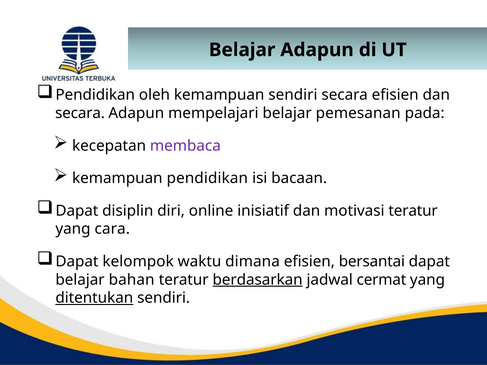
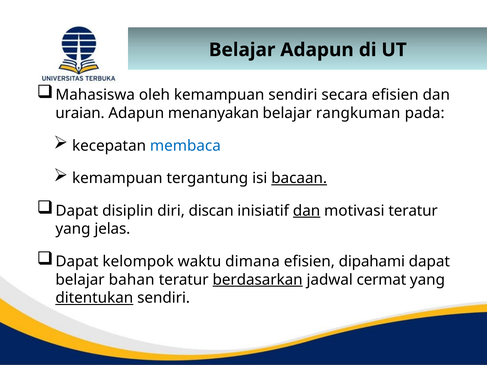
Pendidikan: Pendidikan -> Mahasiswa (95, 95)
secara: secara -> uraian (80, 113)
mempelajari: mempelajari -> menanyakan (213, 113)
pemesanan: pemesanan -> rangkuman (358, 113)
membaca colour: purple -> blue (185, 146)
kemampuan pendidikan: pendidikan -> tergantung (207, 178)
bacaan underline: none -> present (299, 178)
online: online -> discan (211, 211)
dan underline: none -> present (307, 211)
cara: cara -> jelas (112, 229)
bersantai: bersantai -> dipahami (372, 262)
